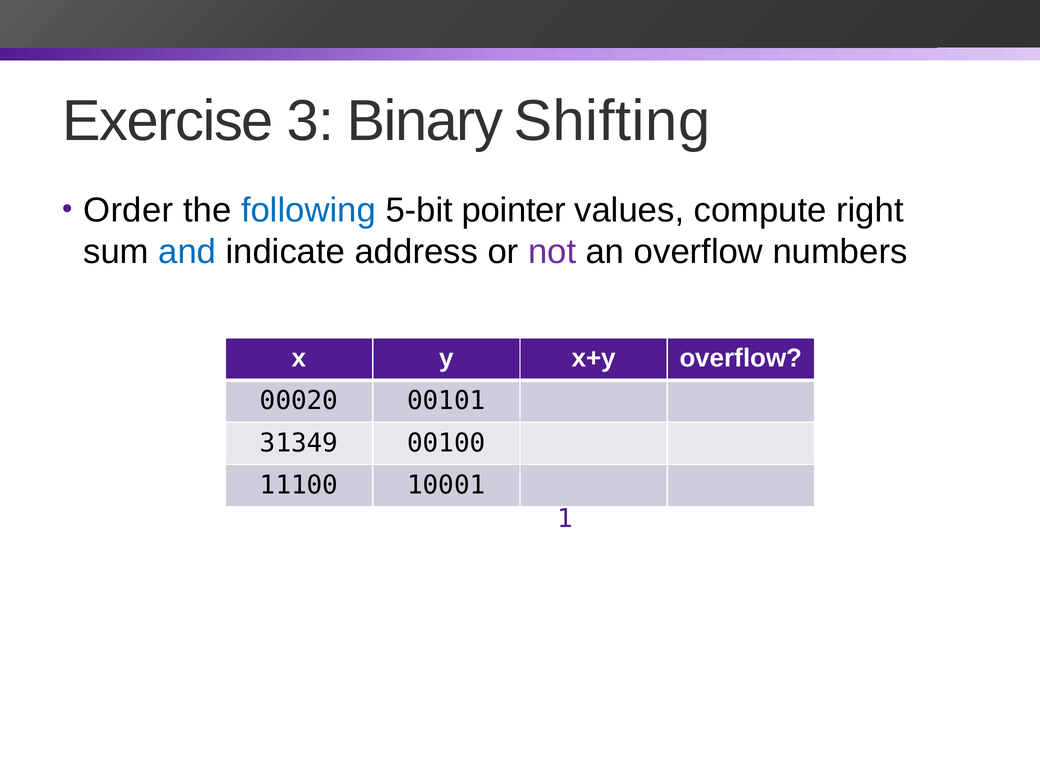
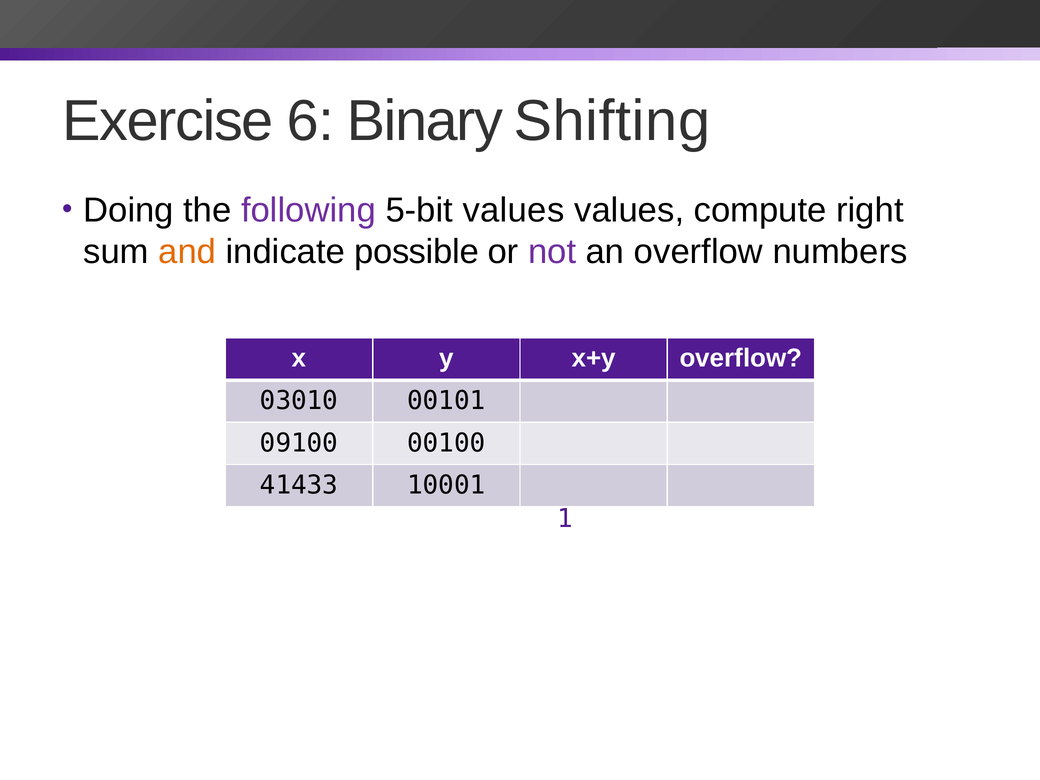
3: 3 -> 6 (310, 121)
Order: Order -> Doing (128, 210)
following colour: blue -> purple (308, 210)
5-bit pointer: pointer -> values (513, 210)
and colour: blue -> orange (187, 252)
address: address -> possible (417, 252)
00020: 00020 -> 03010 (299, 401)
31349: 31349 -> 09100 (299, 443)
11100: 11100 -> 41433 (299, 485)
